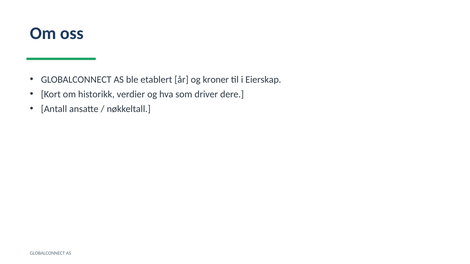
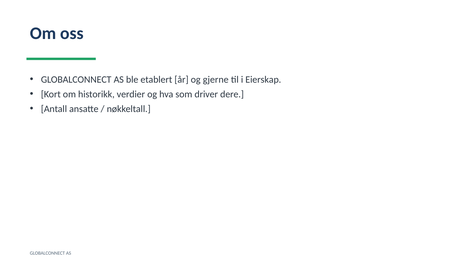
kroner: kroner -> gjerne (216, 80)
